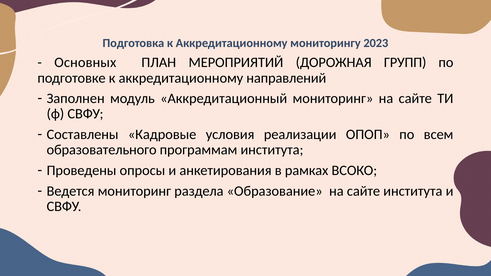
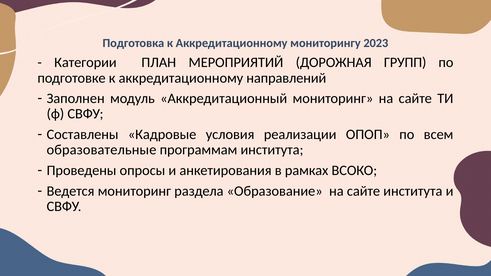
Основных: Основных -> Категории (85, 63)
образовательного: образовательного -> образовательные (102, 150)
